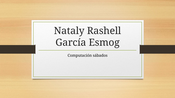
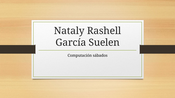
Esmog: Esmog -> Suelen (104, 43)
